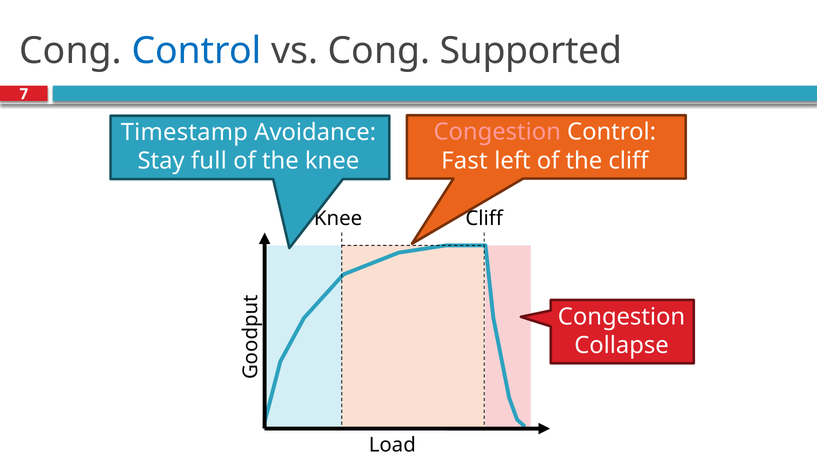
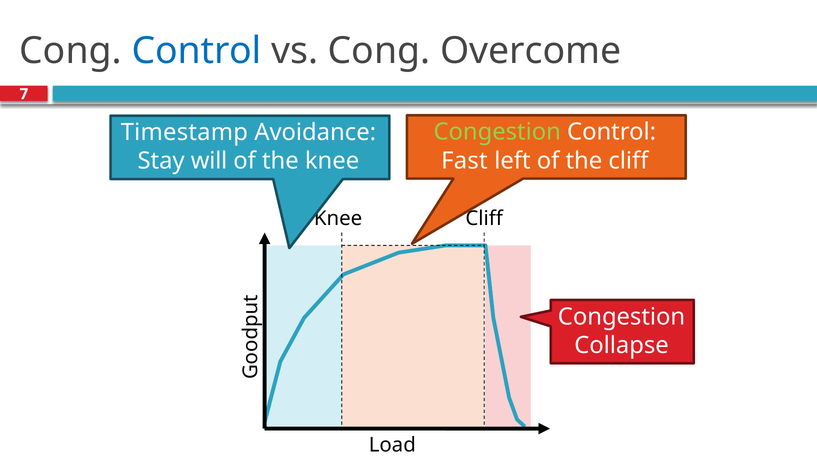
Supported: Supported -> Overcome (531, 51)
Congestion colour: pink -> light green (497, 132)
full: full -> will (209, 161)
